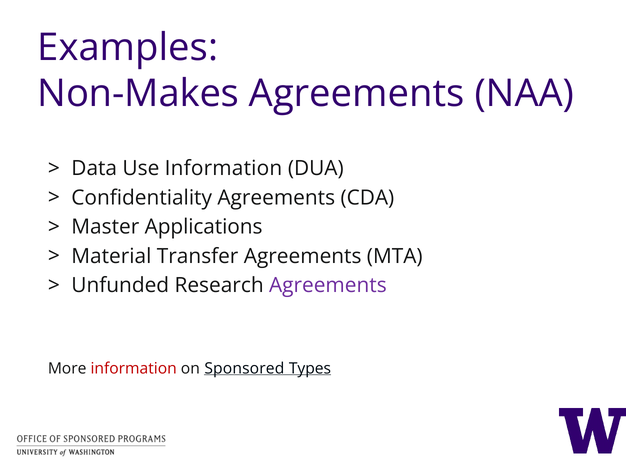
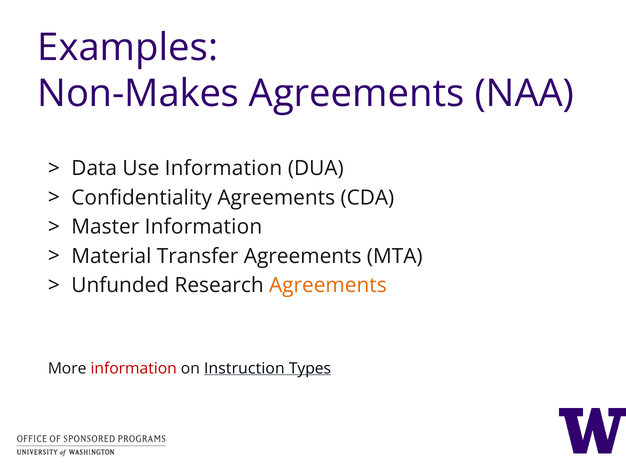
Master Applications: Applications -> Information (203, 227)
Agreements colour: purple -> orange (328, 285)
Sponsored: Sponsored -> Instruction (244, 368)
